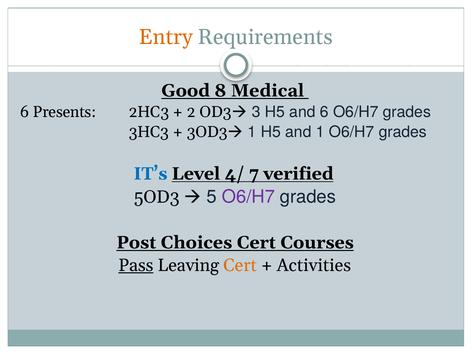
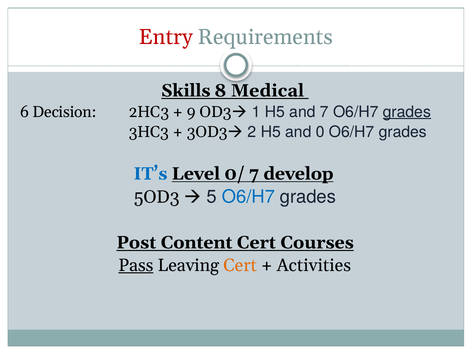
Entry colour: orange -> red (166, 37)
Good: Good -> Skills (186, 91)
Presents: Presents -> Decision (65, 112)
2: 2 -> 9 (191, 112)
3: 3 -> 1 (256, 112)
and 6: 6 -> 7 (324, 112)
grades underline: none -> present (407, 112)
3OD3 1: 1 -> 2 (252, 132)
and 1: 1 -> 0 (320, 132)
4/: 4/ -> 0/ (235, 174)
verified: verified -> develop (298, 174)
O6/H7 colour: purple -> blue (248, 197)
Choices: Choices -> Content (197, 243)
